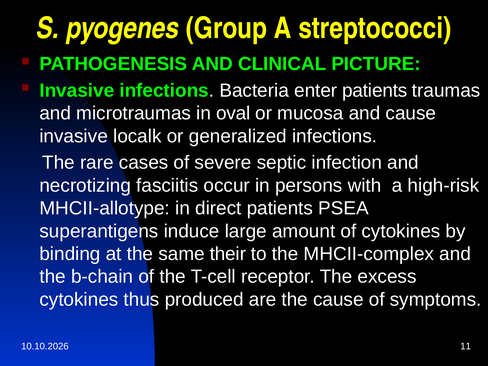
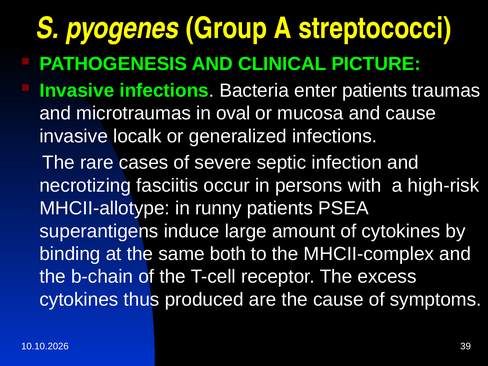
direct: direct -> runny (218, 208)
their: their -> both (228, 254)
11: 11 -> 39 (466, 346)
